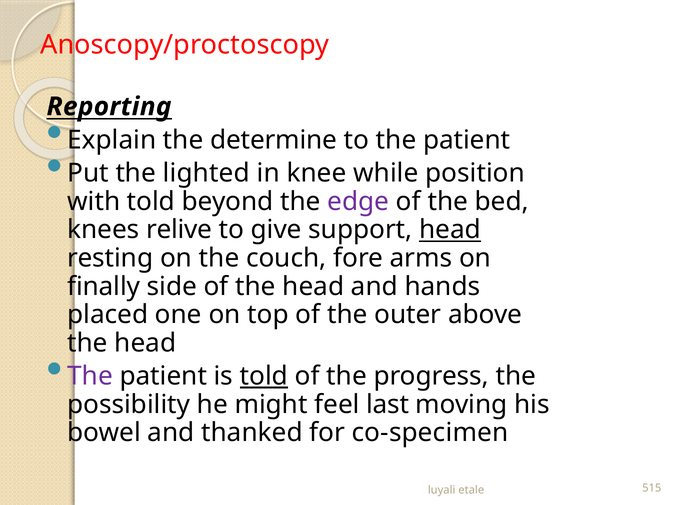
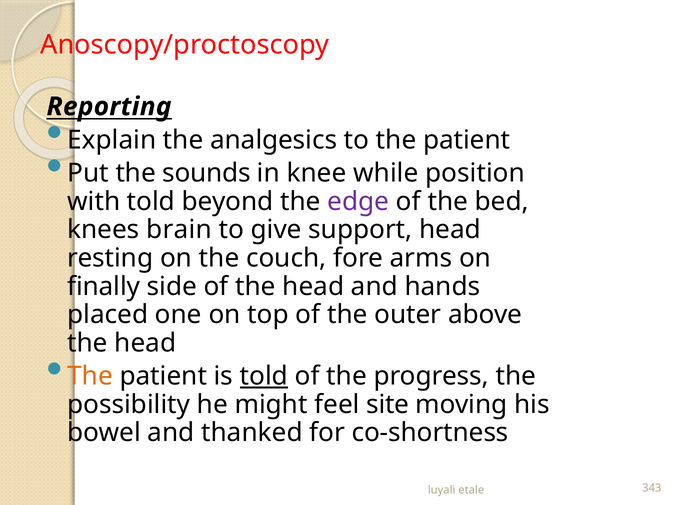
determine: determine -> analgesics (274, 140)
lighted: lighted -> sounds (207, 173)
relive: relive -> brain (179, 230)
head underline: present -> none (450, 230)
The colour: purple -> orange (90, 377)
last: last -> site (388, 405)
co-specimen: co-specimen -> co-shortness (430, 433)
515: 515 -> 343 (652, 489)
